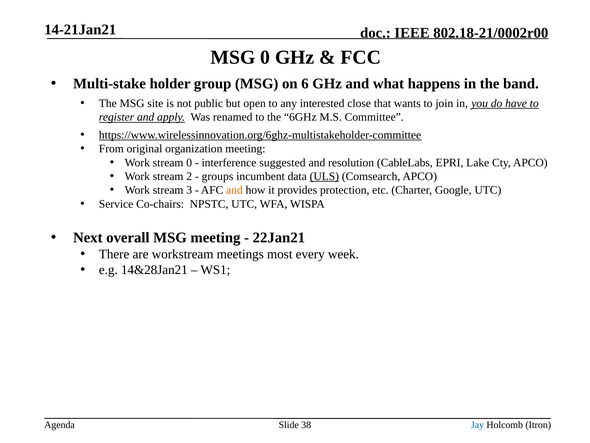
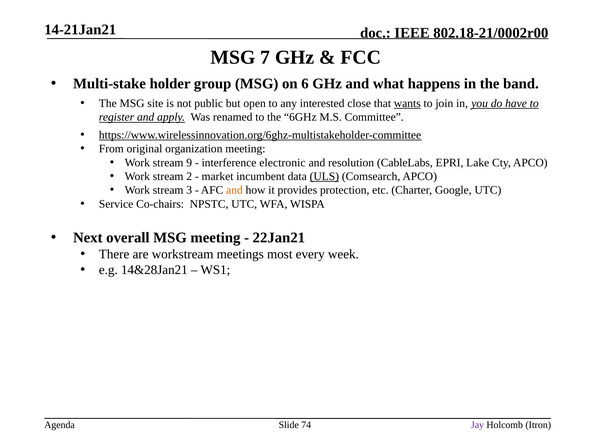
MSG 0: 0 -> 7 (265, 57)
wants underline: none -> present (407, 103)
stream 0: 0 -> 9 (189, 162)
suggested: suggested -> electronic (282, 162)
groups: groups -> market (218, 176)
38: 38 -> 74 (306, 424)
Jay colour: blue -> purple (477, 424)
